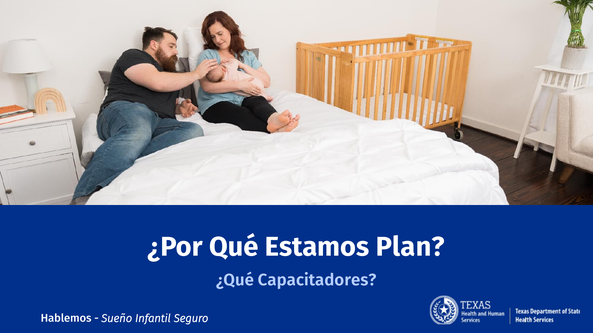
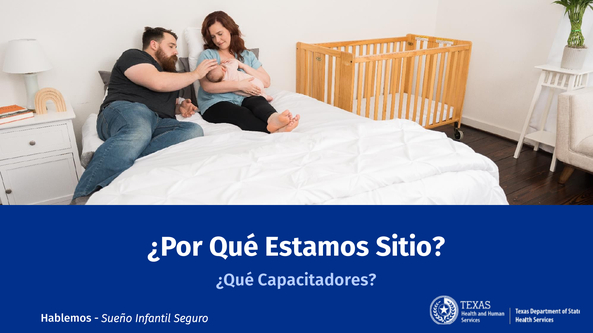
Plan: Plan -> Sitio (410, 247)
